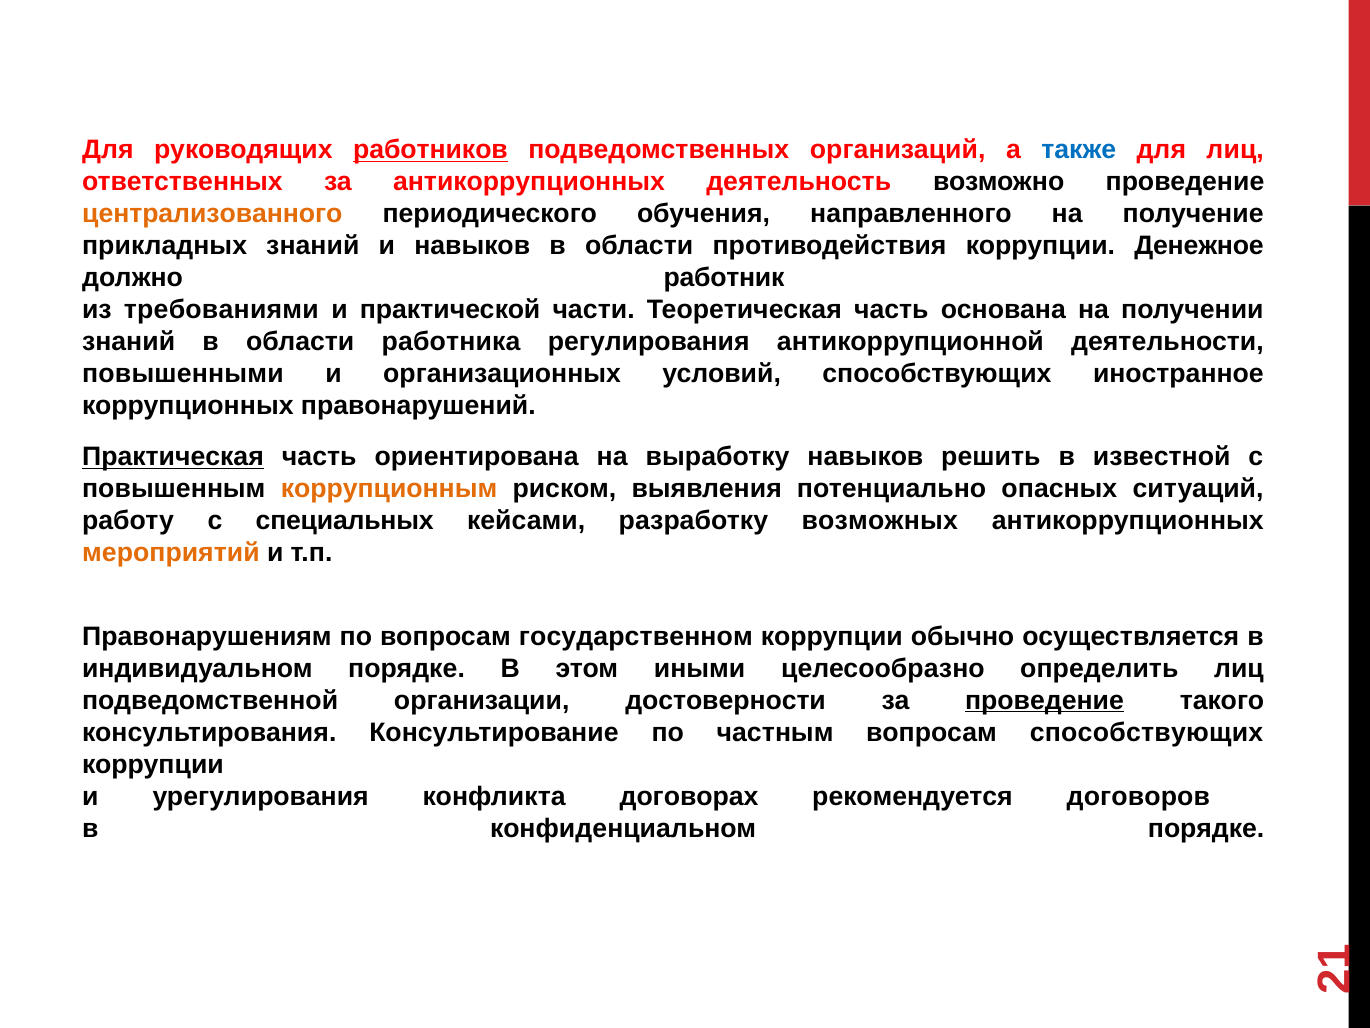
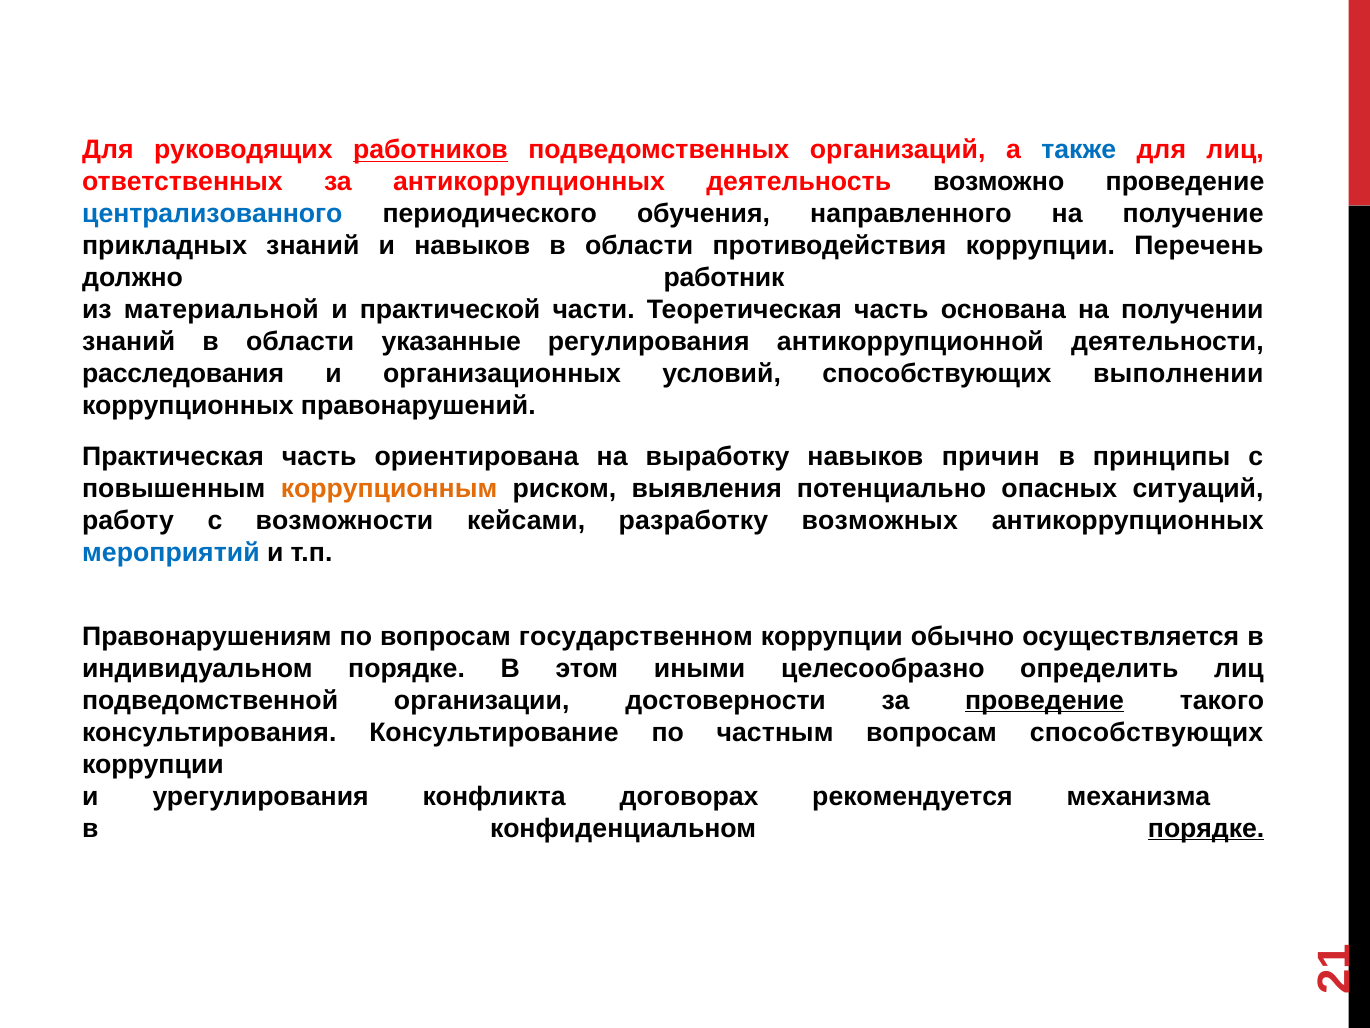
централизованного colour: orange -> blue (212, 214)
Денежное: Денежное -> Перечень (1199, 246)
требованиями: требованиями -> материальной (221, 310)
работника: работника -> указанные (451, 342)
повышенными: повышенными -> расследования (183, 374)
иностранное: иностранное -> выполнении (1178, 374)
Практическая underline: present -> none (173, 457)
решить: решить -> причин (991, 457)
известной: известной -> принципы (1162, 457)
специальных: специальных -> возможности (345, 521)
мероприятий colour: orange -> blue (171, 553)
договоров: договоров -> механизма (1139, 796)
порядке underline: none -> present (1206, 828)
